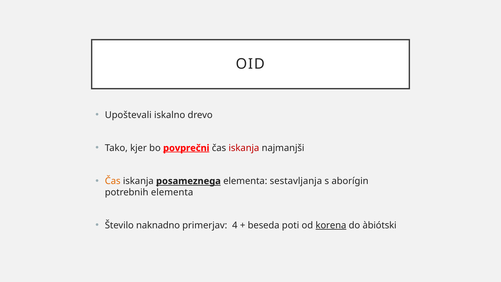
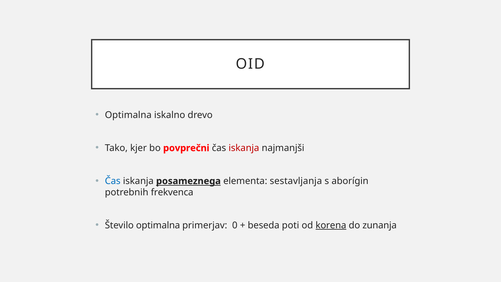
Upoštevali: Upoštevali -> Optimalna (128, 115)
povprečni underline: present -> none (186, 148)
Čas colour: orange -> blue (113, 181)
potrebnih elementa: elementa -> frekvenca (172, 192)
Število naknadno: naknadno -> optimalna (158, 225)
4: 4 -> 0 (235, 225)
àbiótski: àbiótski -> zunanja (380, 225)
